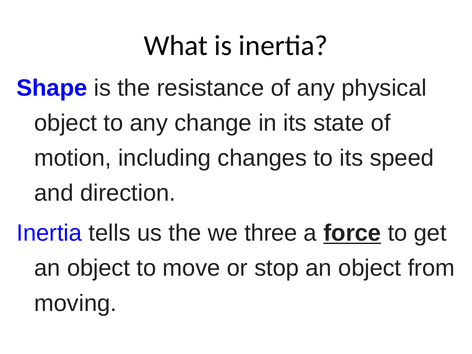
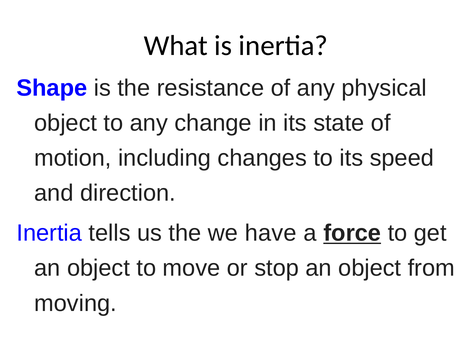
three: three -> have (271, 233)
